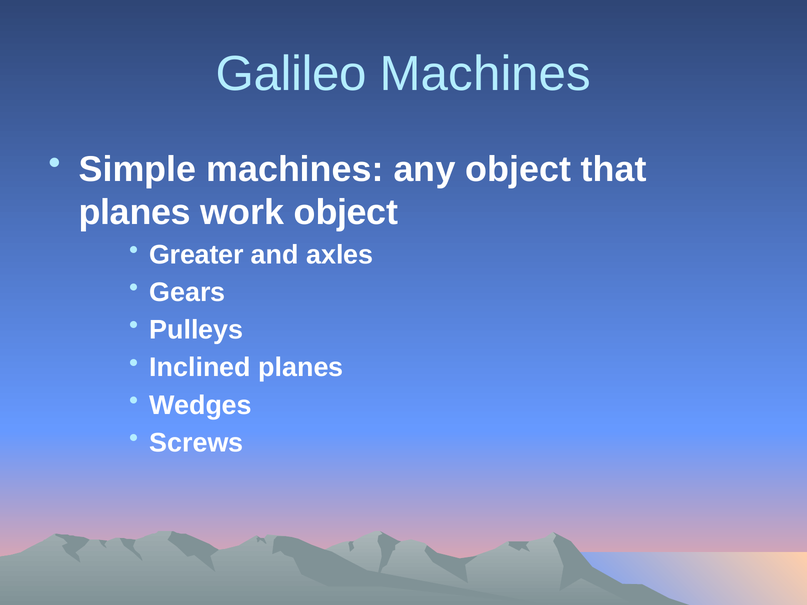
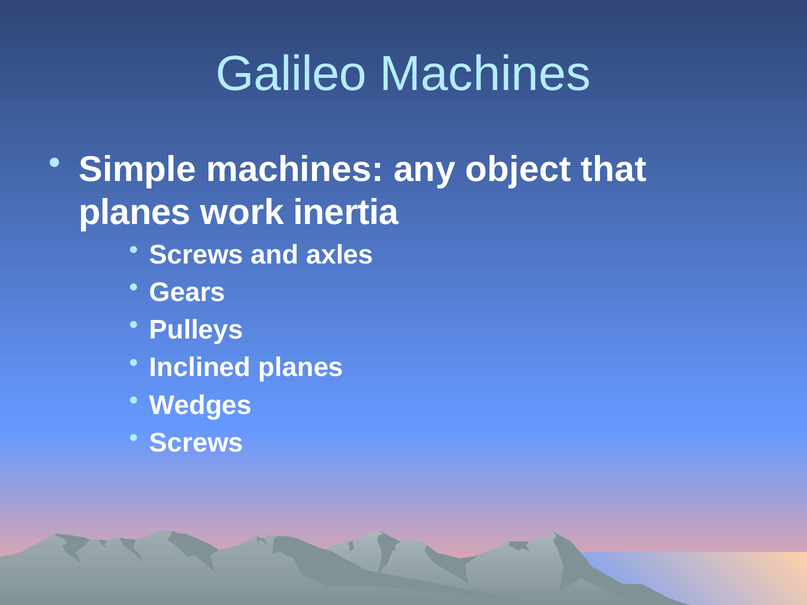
work object: object -> inertia (346, 212)
Greater: Greater -> Screws (196, 255)
